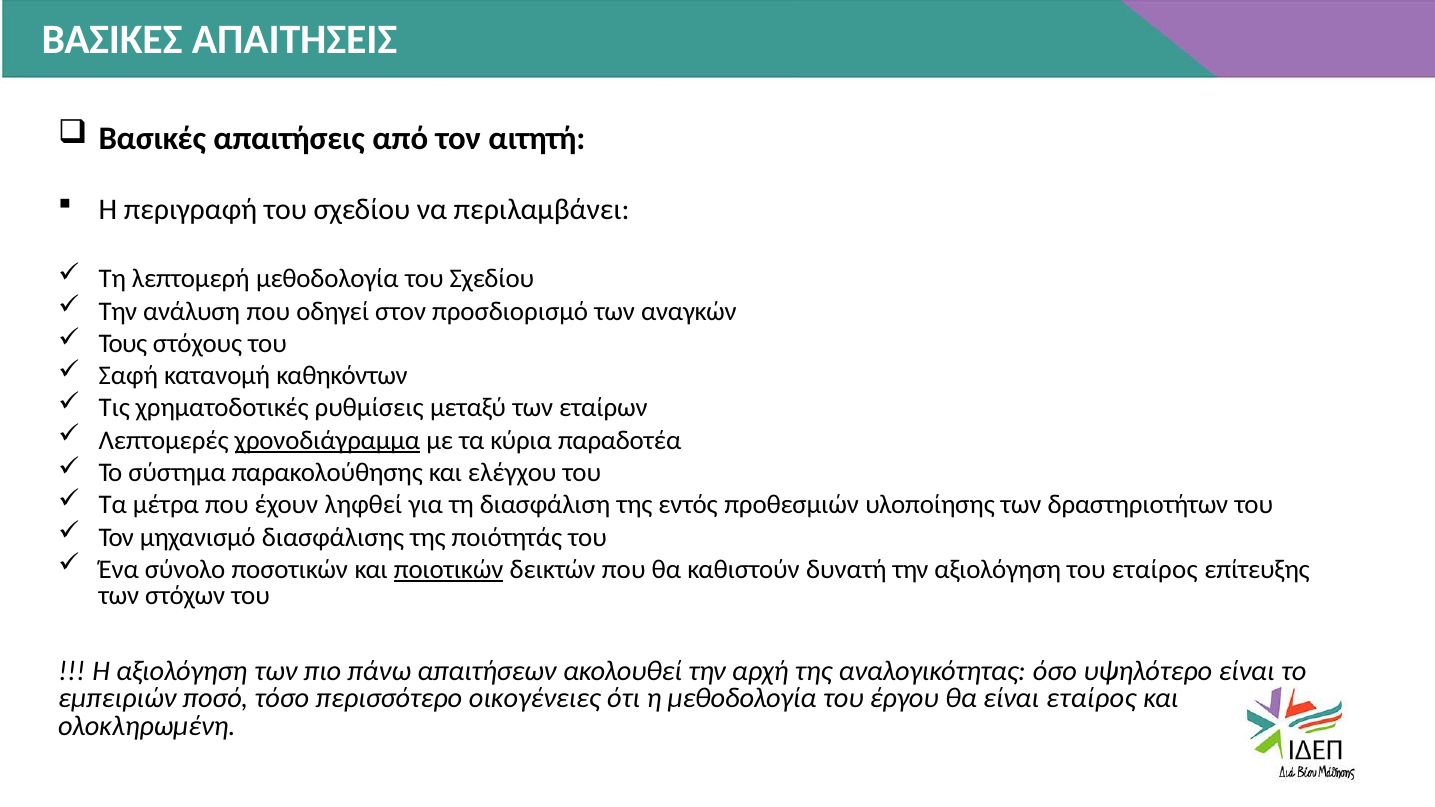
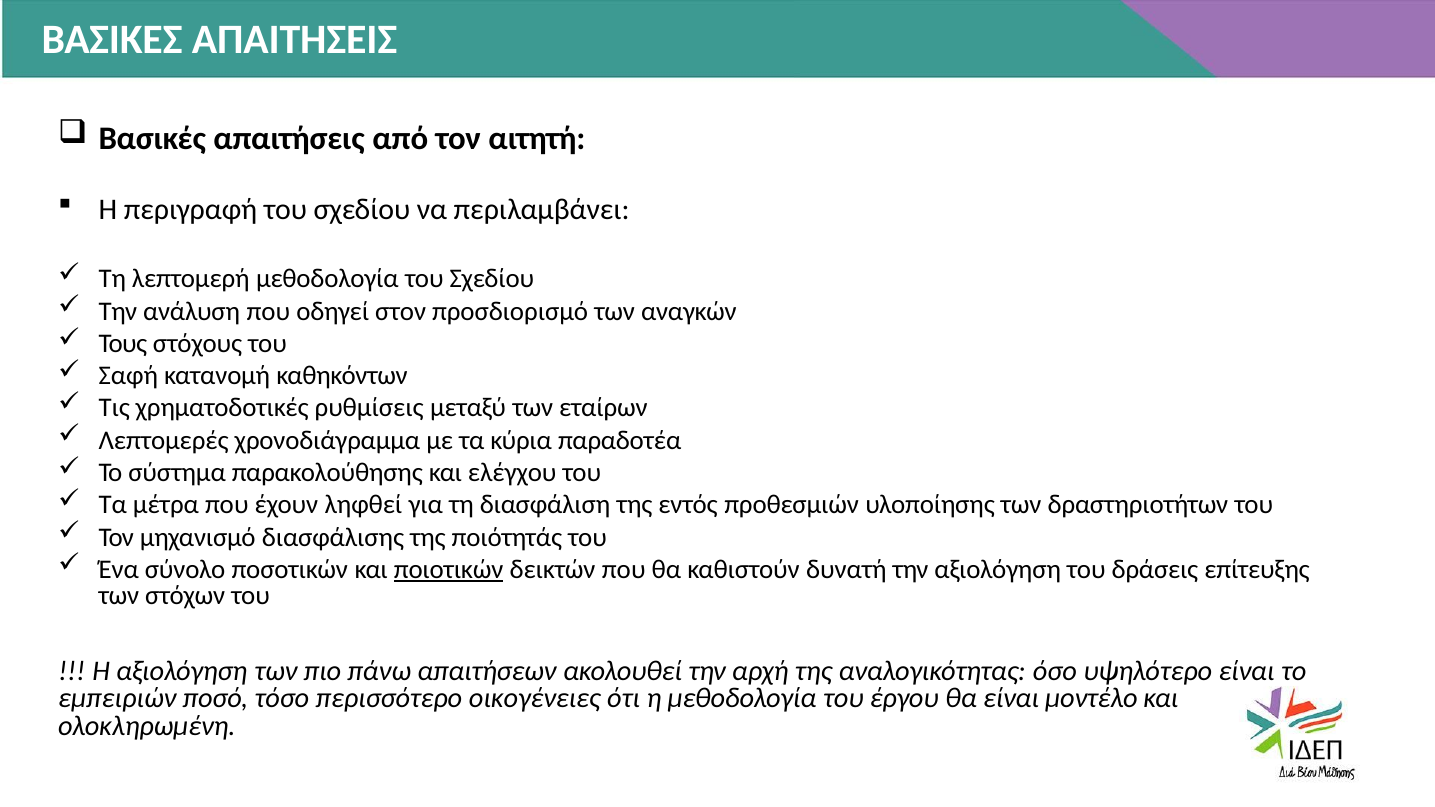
χρονοδιάγραμμα underline: present -> none (327, 440)
του εταίρος: εταίρος -> δράσεις (1155, 569)
είναι εταίρος: εταίρος -> μοντέλο (1091, 699)
